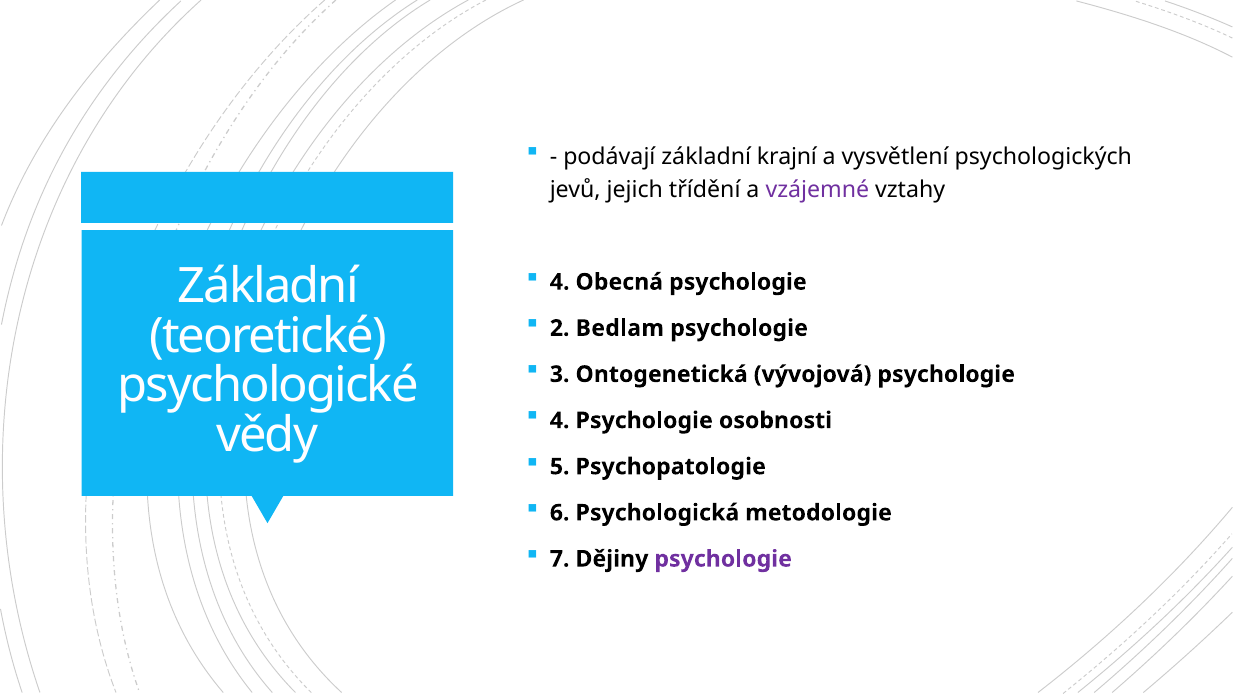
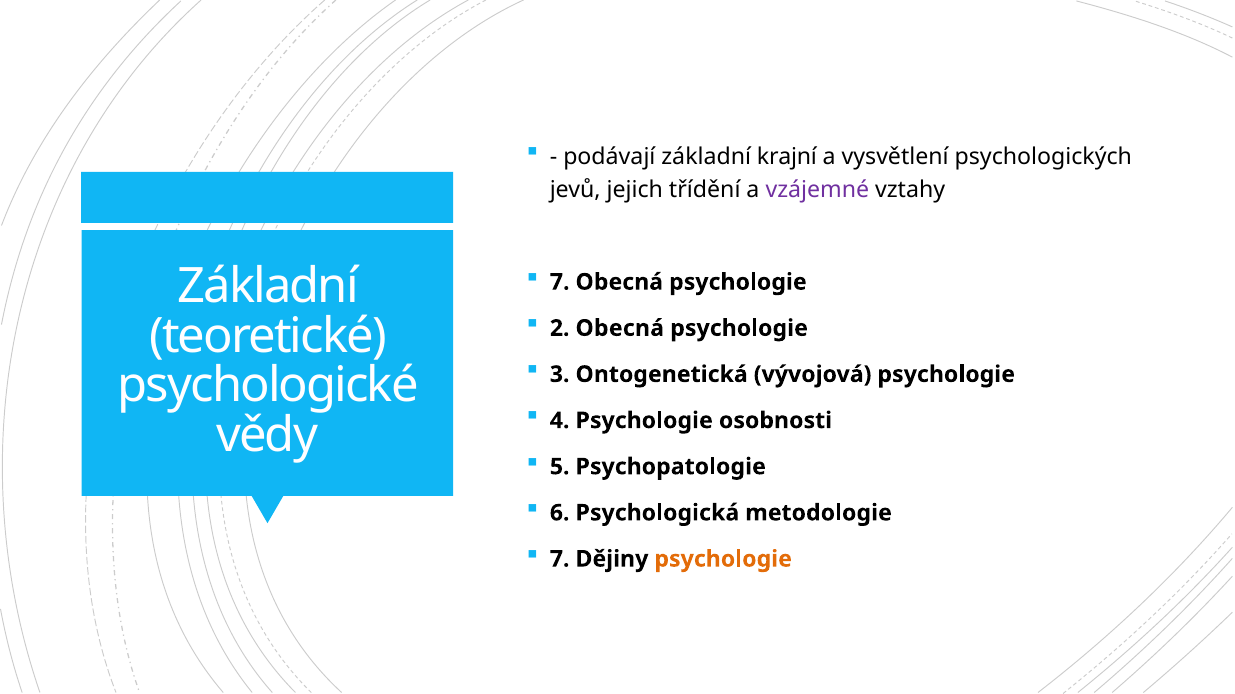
4: 4 -> 7 (560, 282)
2 Bedlam: Bedlam -> Obecná (620, 329)
psychologie colour: purple -> orange (723, 560)
